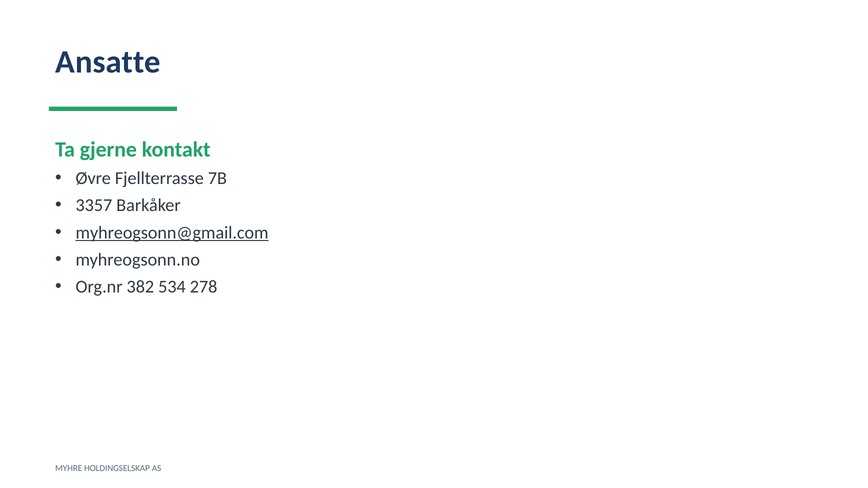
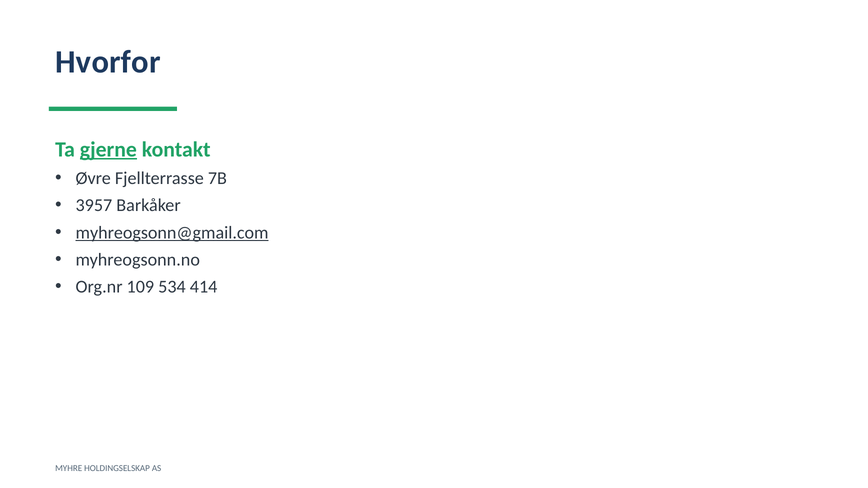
Ansatte: Ansatte -> Hvorfor (108, 62)
gjerne underline: none -> present (108, 149)
3357: 3357 -> 3957 (94, 206)
382: 382 -> 109 (140, 287)
278: 278 -> 414 (204, 287)
